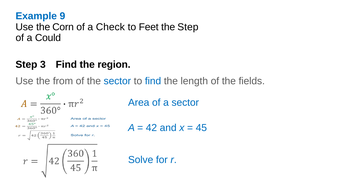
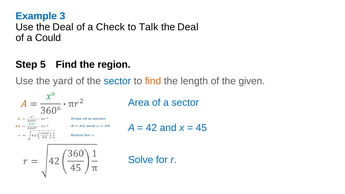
9: 9 -> 3 (62, 16)
Use the Corn: Corn -> Deal (63, 27)
Feet: Feet -> Talk (149, 27)
Step: Step -> Deal (188, 27)
3: 3 -> 5 (43, 65)
from: from -> yard (63, 81)
find colour: blue -> orange (153, 81)
fields: fields -> given (252, 81)
